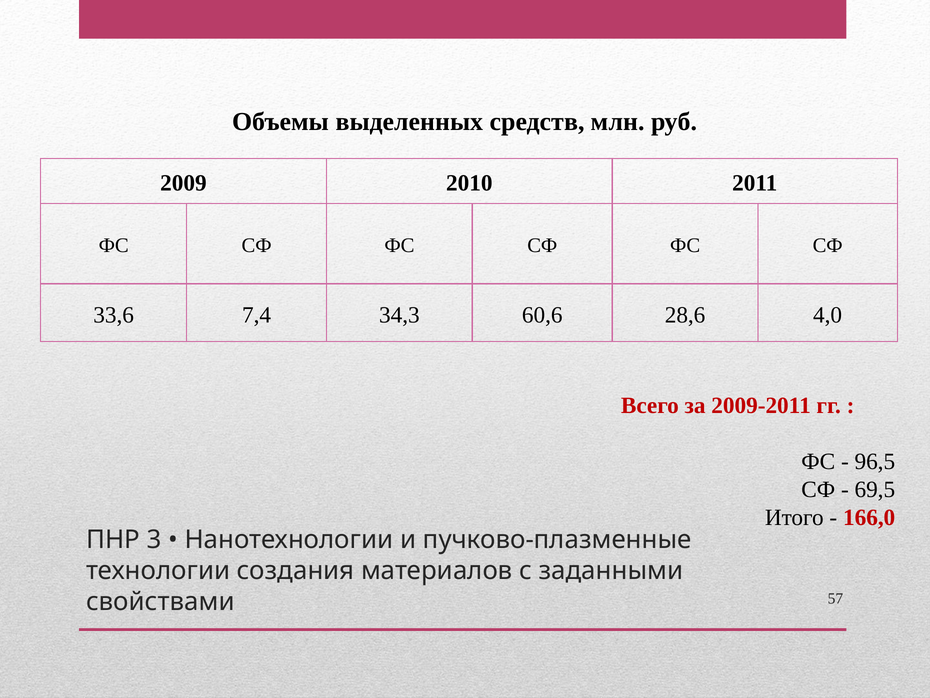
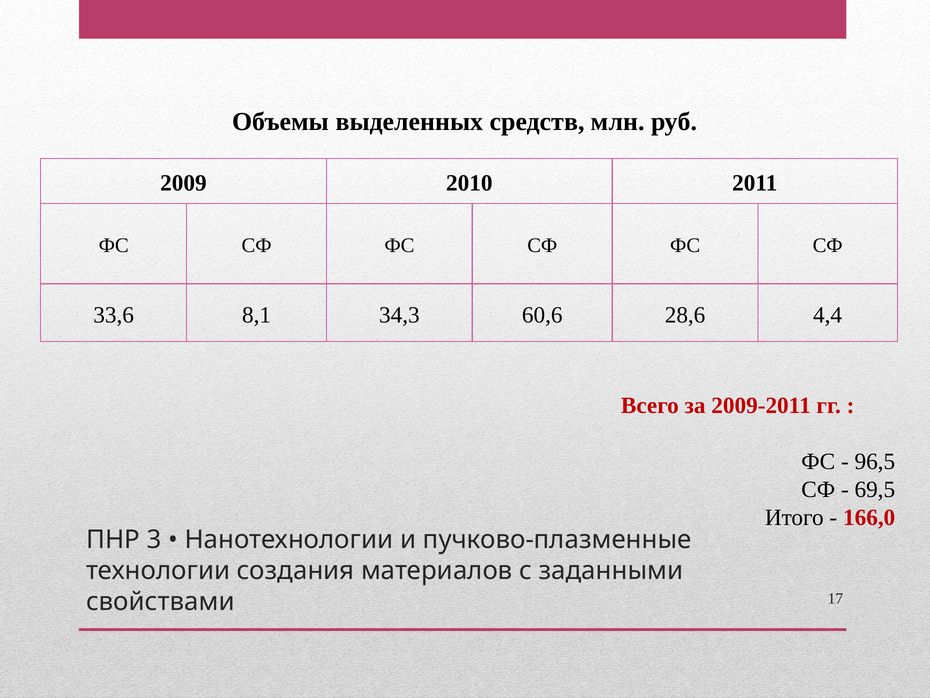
7,4: 7,4 -> 8,1 (257, 315)
4,0: 4,0 -> 4,4 (828, 315)
57: 57 -> 17 (835, 598)
